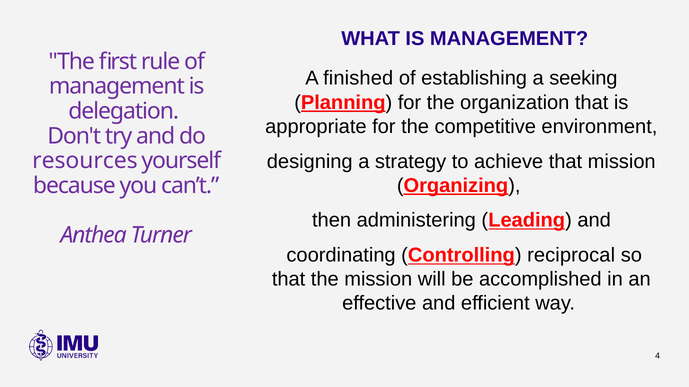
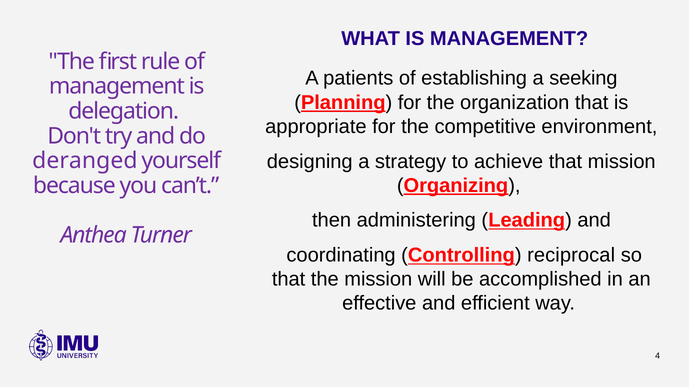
finished: finished -> patients (358, 78)
resources: resources -> deranged (85, 161)
